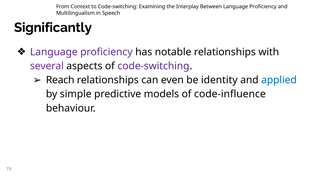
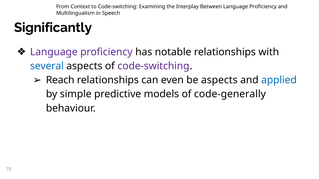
several colour: purple -> blue (47, 66)
be identity: identity -> aspects (219, 80)
code-influence: code-influence -> code-generally (230, 94)
